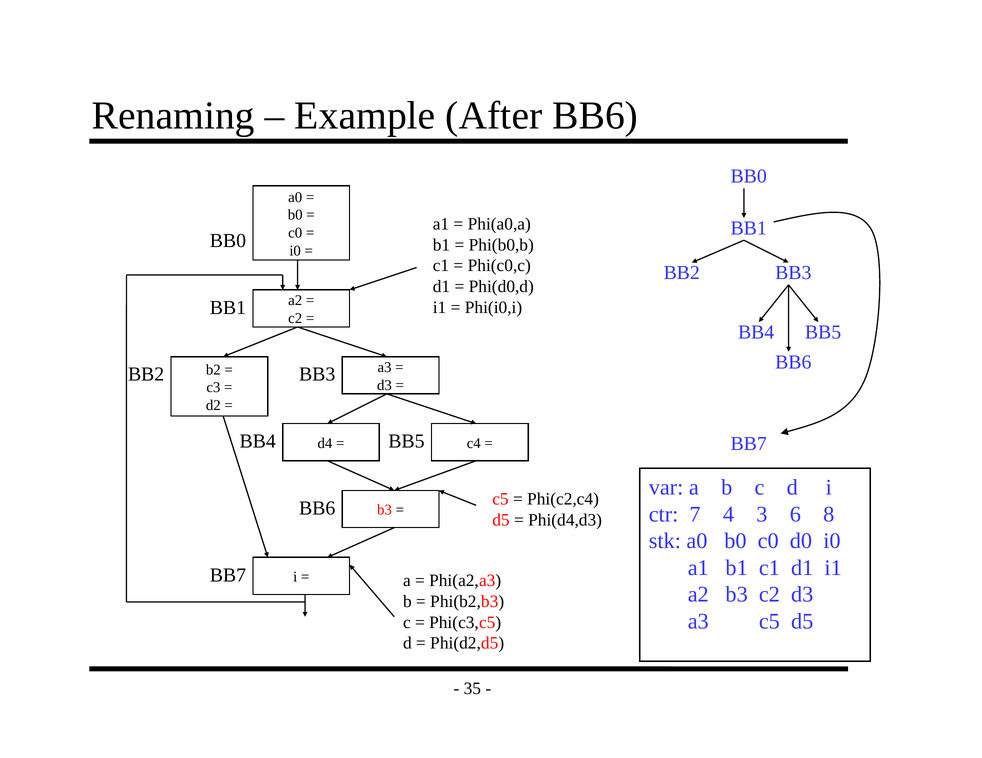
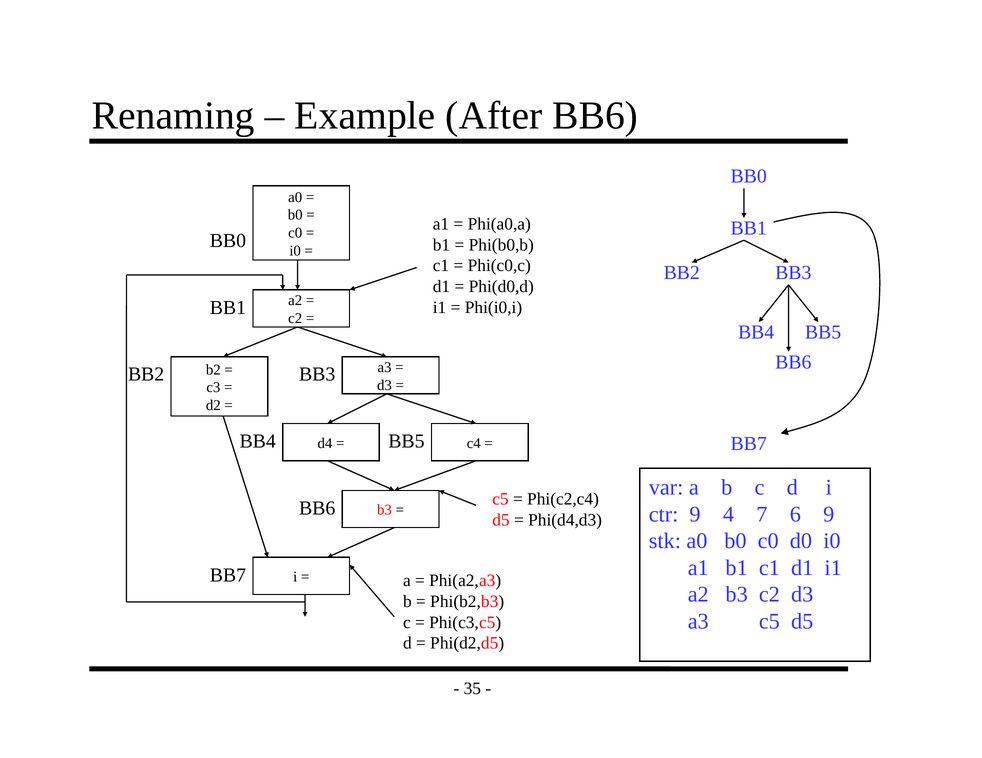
ctr 7: 7 -> 9 (695, 515)
3: 3 -> 7 (762, 515)
6 8: 8 -> 9 (829, 515)
